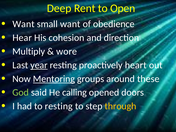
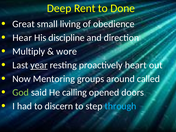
Open: Open -> Done (123, 8)
Want: Want -> Great (24, 24)
small want: want -> living (70, 24)
cohesion: cohesion -> discipline (67, 38)
Mentoring underline: present -> none (54, 79)
these: these -> called (148, 79)
to resting: resting -> discern (59, 106)
through colour: yellow -> light blue (121, 106)
